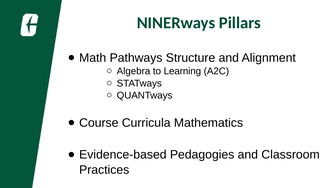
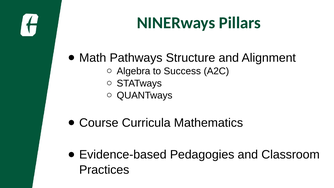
Learning: Learning -> Success (182, 71)
